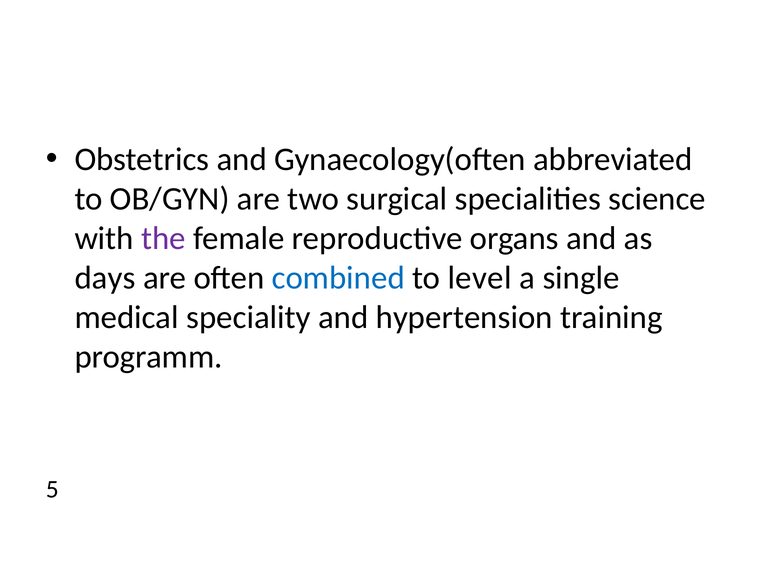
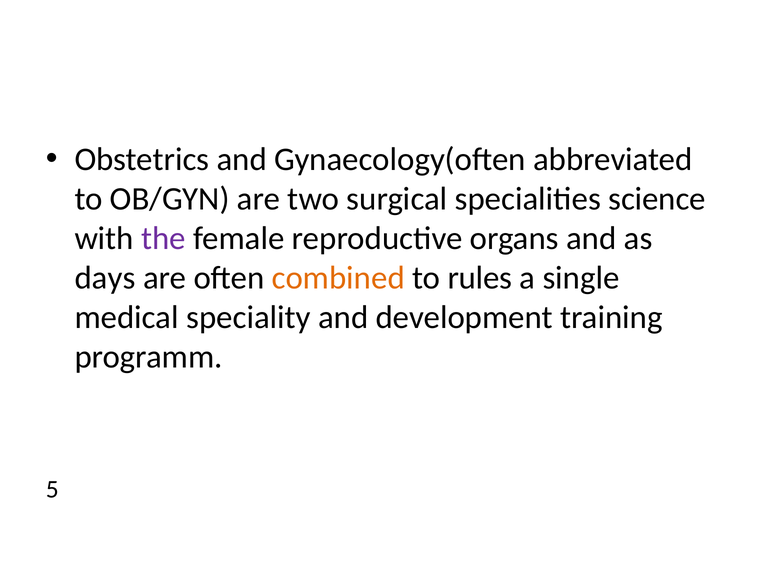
combined colour: blue -> orange (338, 278)
level: level -> rules (480, 278)
hypertension: hypertension -> development (464, 318)
